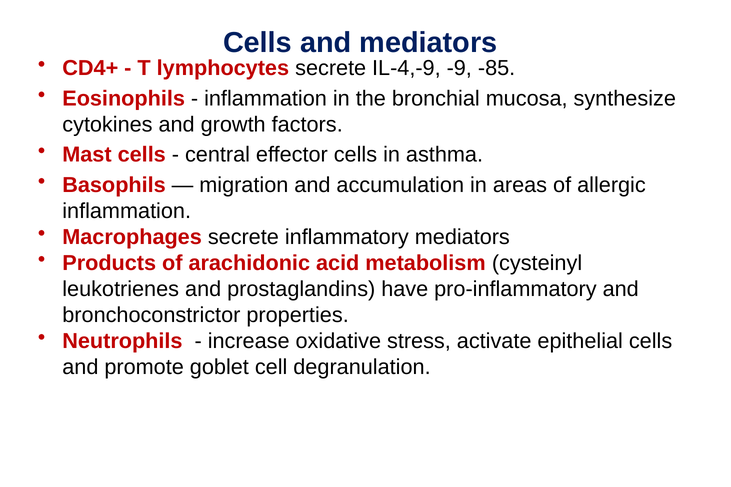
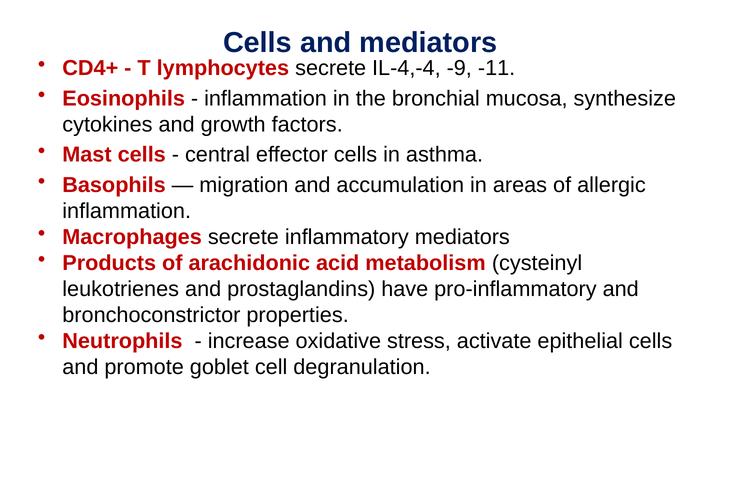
IL-4,-9: IL-4,-9 -> IL-4,-4 (406, 68)
-85: -85 -> -11 (497, 68)
